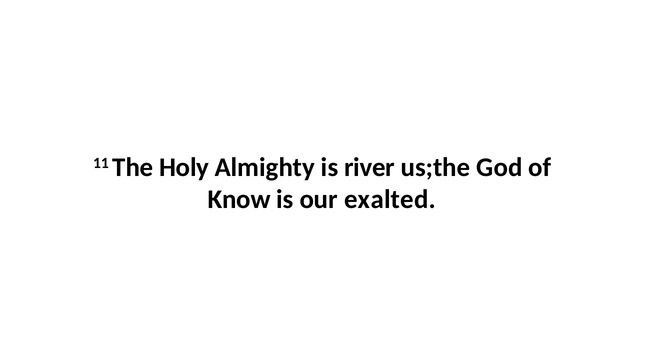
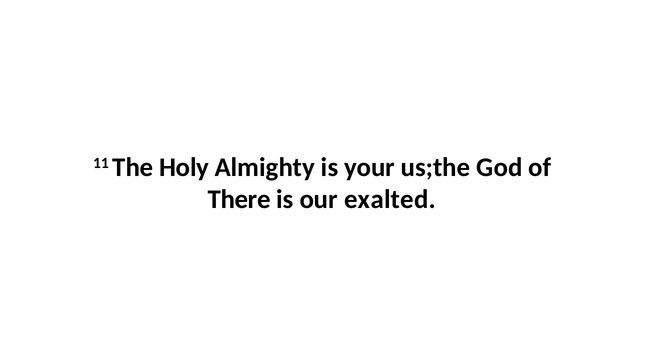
river: river -> your (370, 167)
Know: Know -> There (239, 199)
